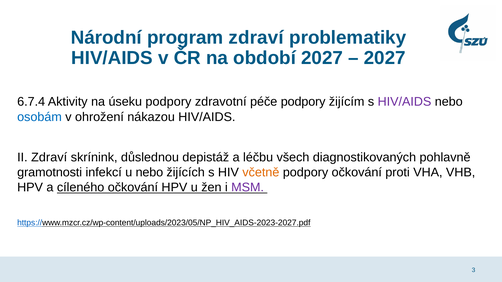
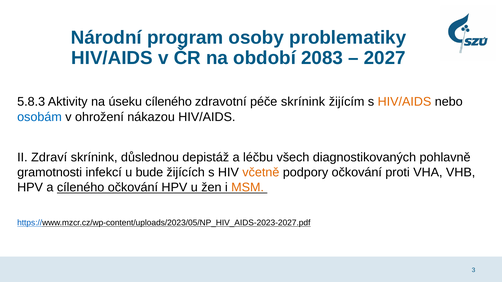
program zdraví: zdraví -> osoby (256, 38)
období 2027: 2027 -> 2083 (322, 58)
6.7.4: 6.7.4 -> 5.8.3 (31, 102)
úseku podpory: podpory -> cíleného (169, 102)
péče podpory: podpory -> skrínink (303, 102)
HIV/AIDS colour: purple -> orange (404, 102)
u nebo: nebo -> bude (149, 173)
MSM colour: purple -> orange (248, 188)
